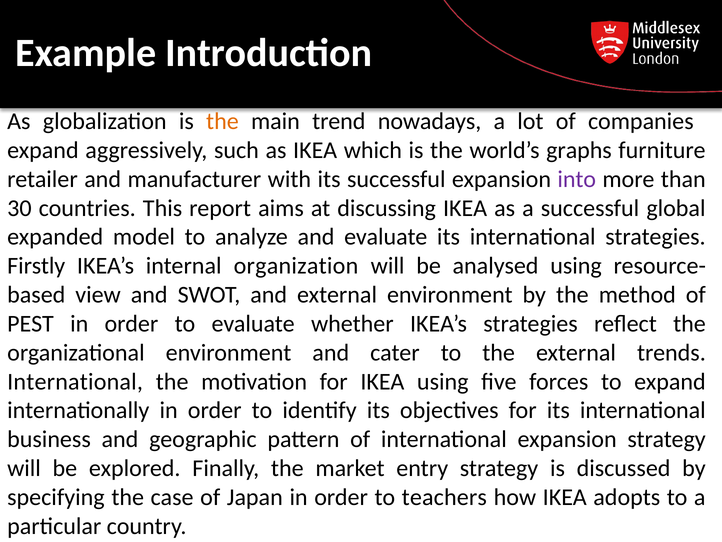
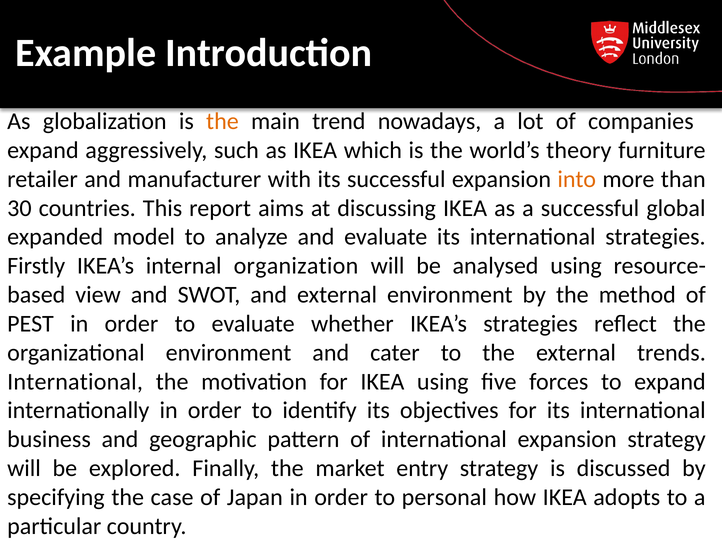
graphs: graphs -> theory (579, 150)
into colour: purple -> orange (577, 179)
teachers: teachers -> personal (444, 497)
